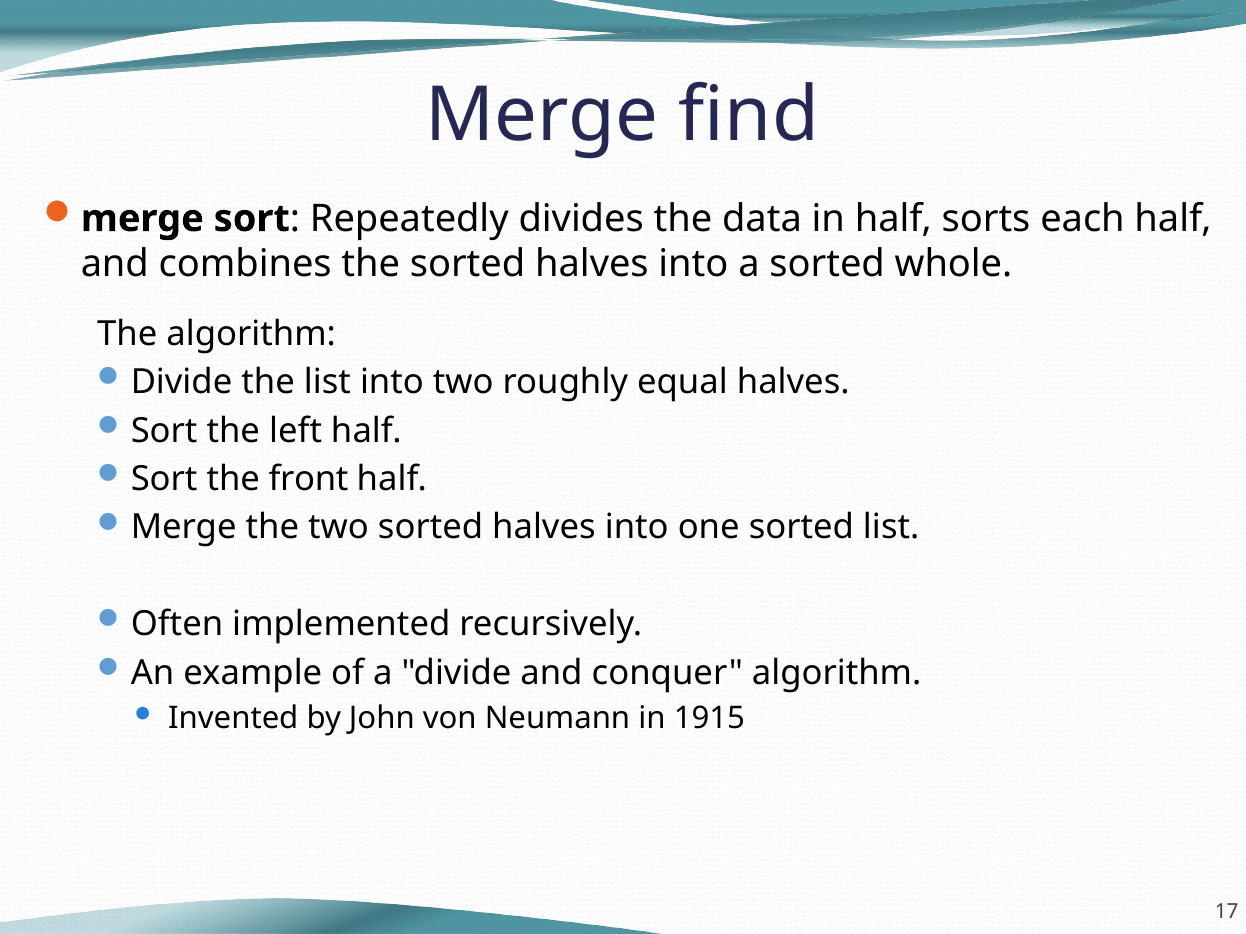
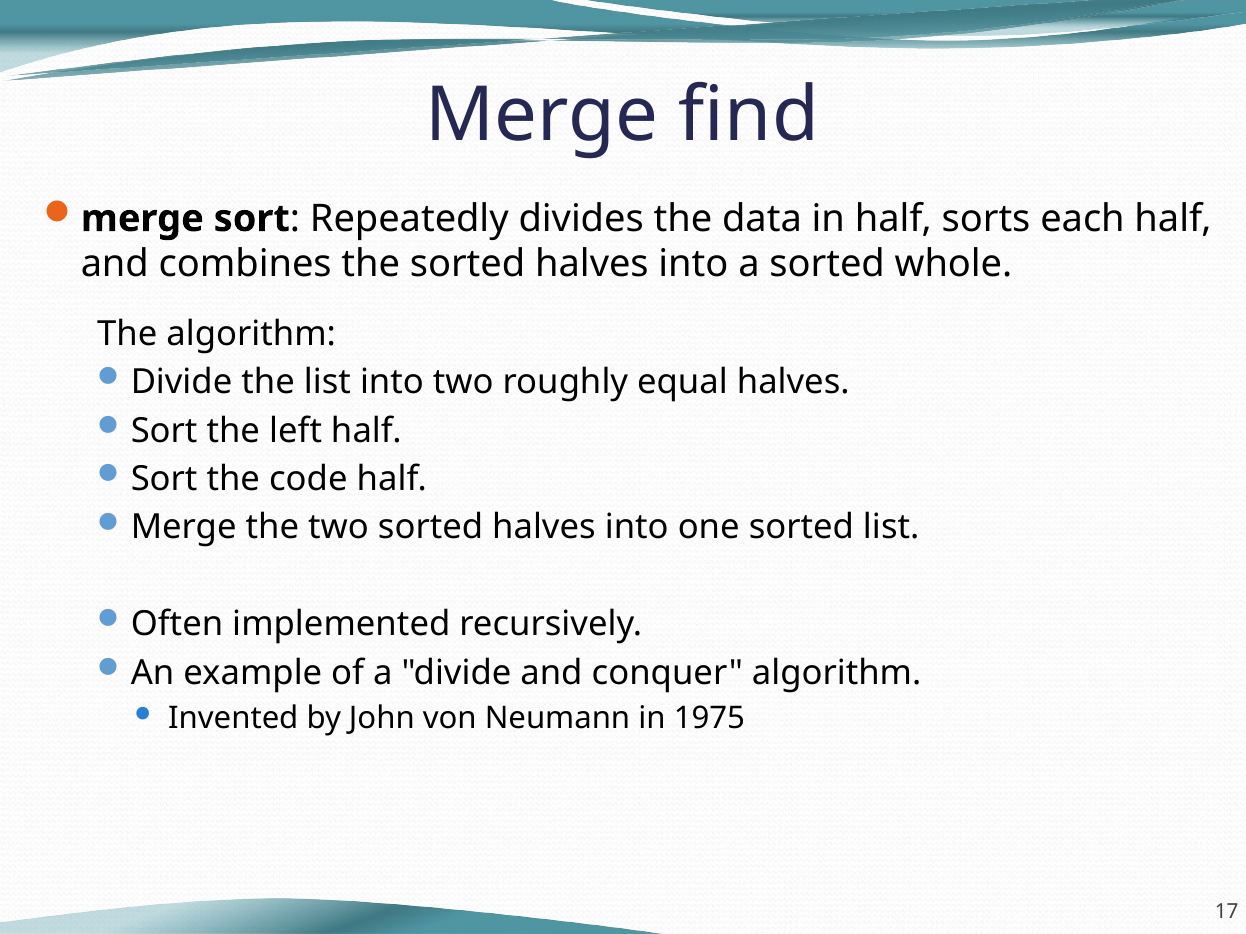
front: front -> code (308, 479)
1915: 1915 -> 1975 (709, 719)
